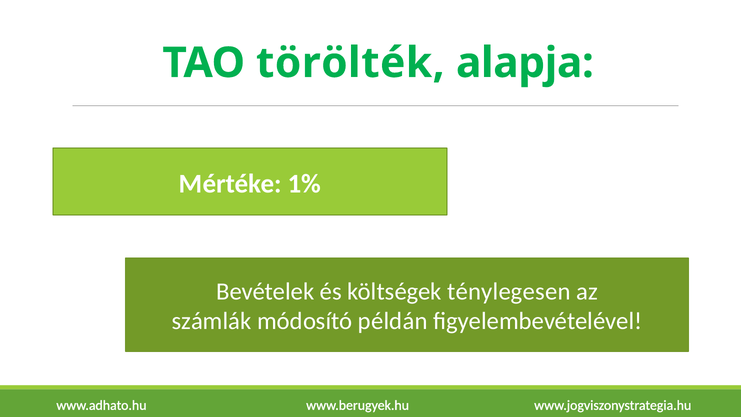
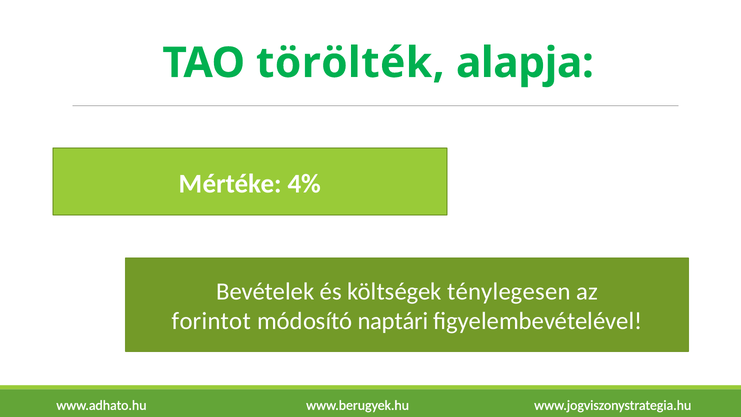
1%: 1% -> 4% (304, 184)
számlák: számlák -> forintot (211, 321)
példán: példán -> naptári (393, 321)
